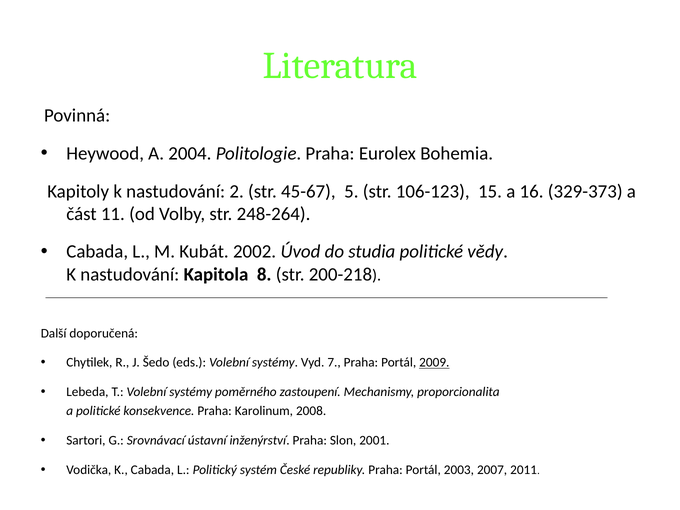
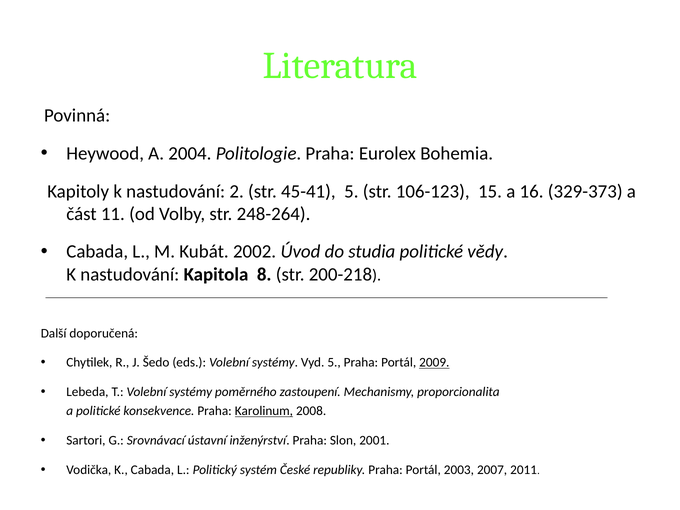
45-67: 45-67 -> 45-41 (308, 191)
Vyd 7: 7 -> 5 (334, 363)
Karolinum underline: none -> present (264, 411)
